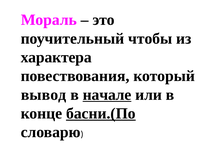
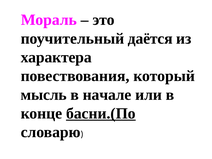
чтобы: чтобы -> даётся (150, 39)
вывод: вывод -> мысль (44, 95)
начале underline: present -> none (107, 95)
